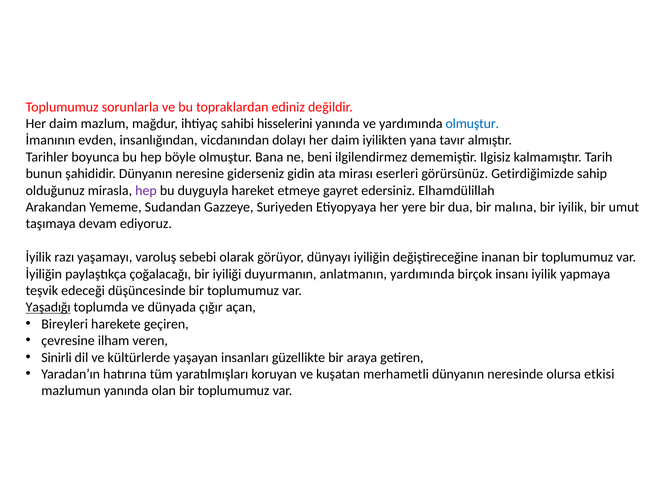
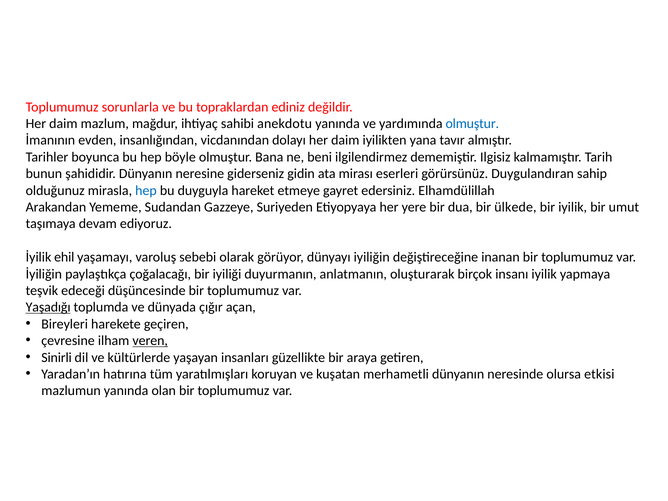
hisselerini: hisselerini -> anekdotu (285, 124)
Getirdiğimizde: Getirdiğimizde -> Duygulandıran (533, 174)
hep colour: purple -> blue (146, 190)
malına: malına -> ülkede (515, 207)
razı: razı -> ehil (64, 257)
anlatmanın yardımında: yardımında -> oluşturarak (422, 274)
veren underline: none -> present (150, 341)
